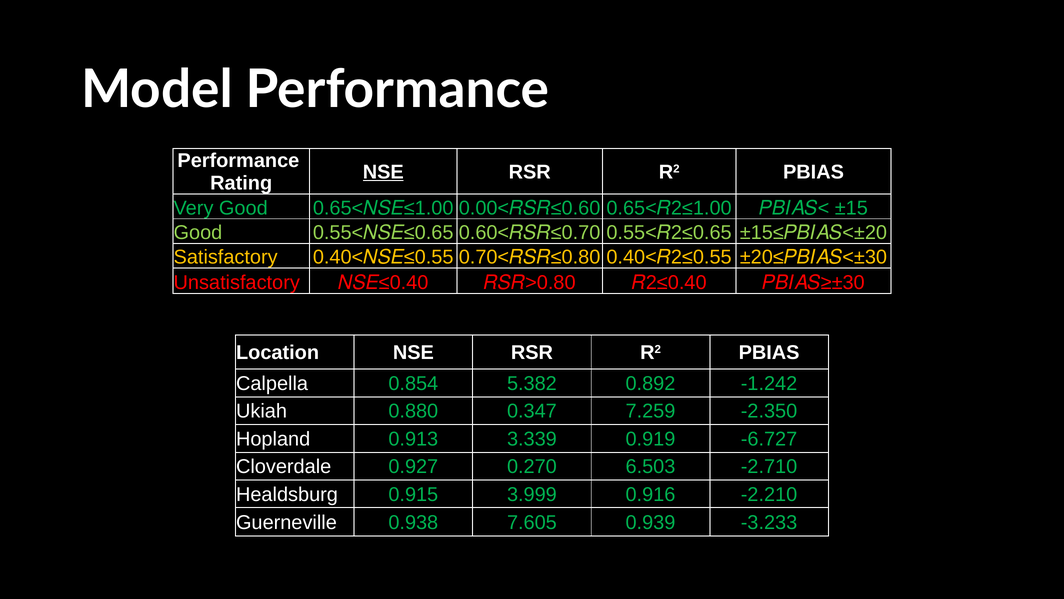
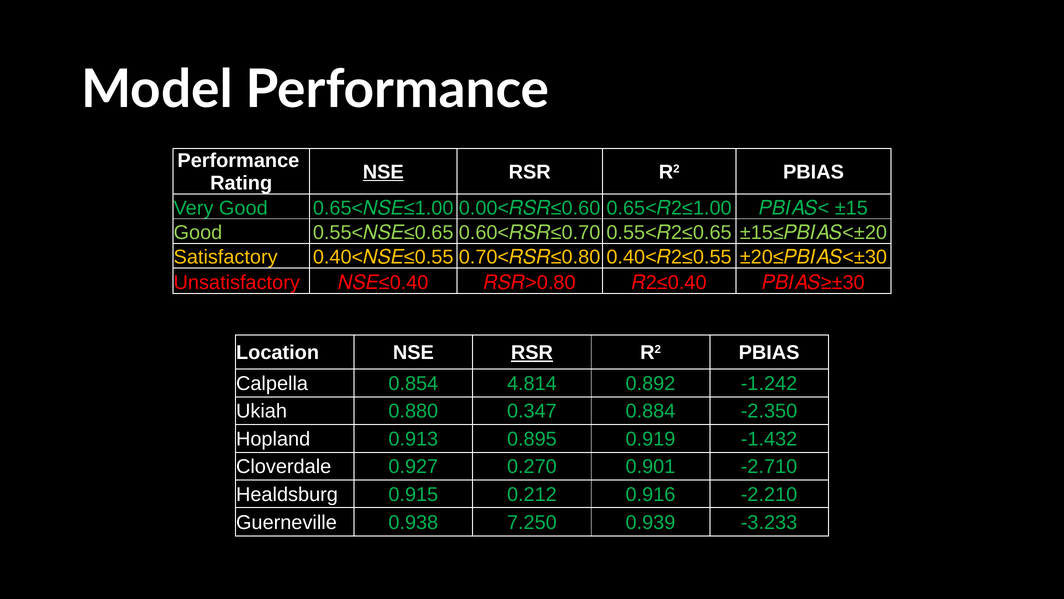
RSR underline: none -> present (532, 352)
5.382: 5.382 -> 4.814 (532, 383)
7.259: 7.259 -> 0.884 (650, 411)
3.339: 3.339 -> 0.895 (532, 439)
-6.727: -6.727 -> -1.432 (769, 439)
6.503: 6.503 -> 0.901 (650, 466)
3.999: 3.999 -> 0.212 (532, 494)
7.605: 7.605 -> 7.250 (532, 522)
